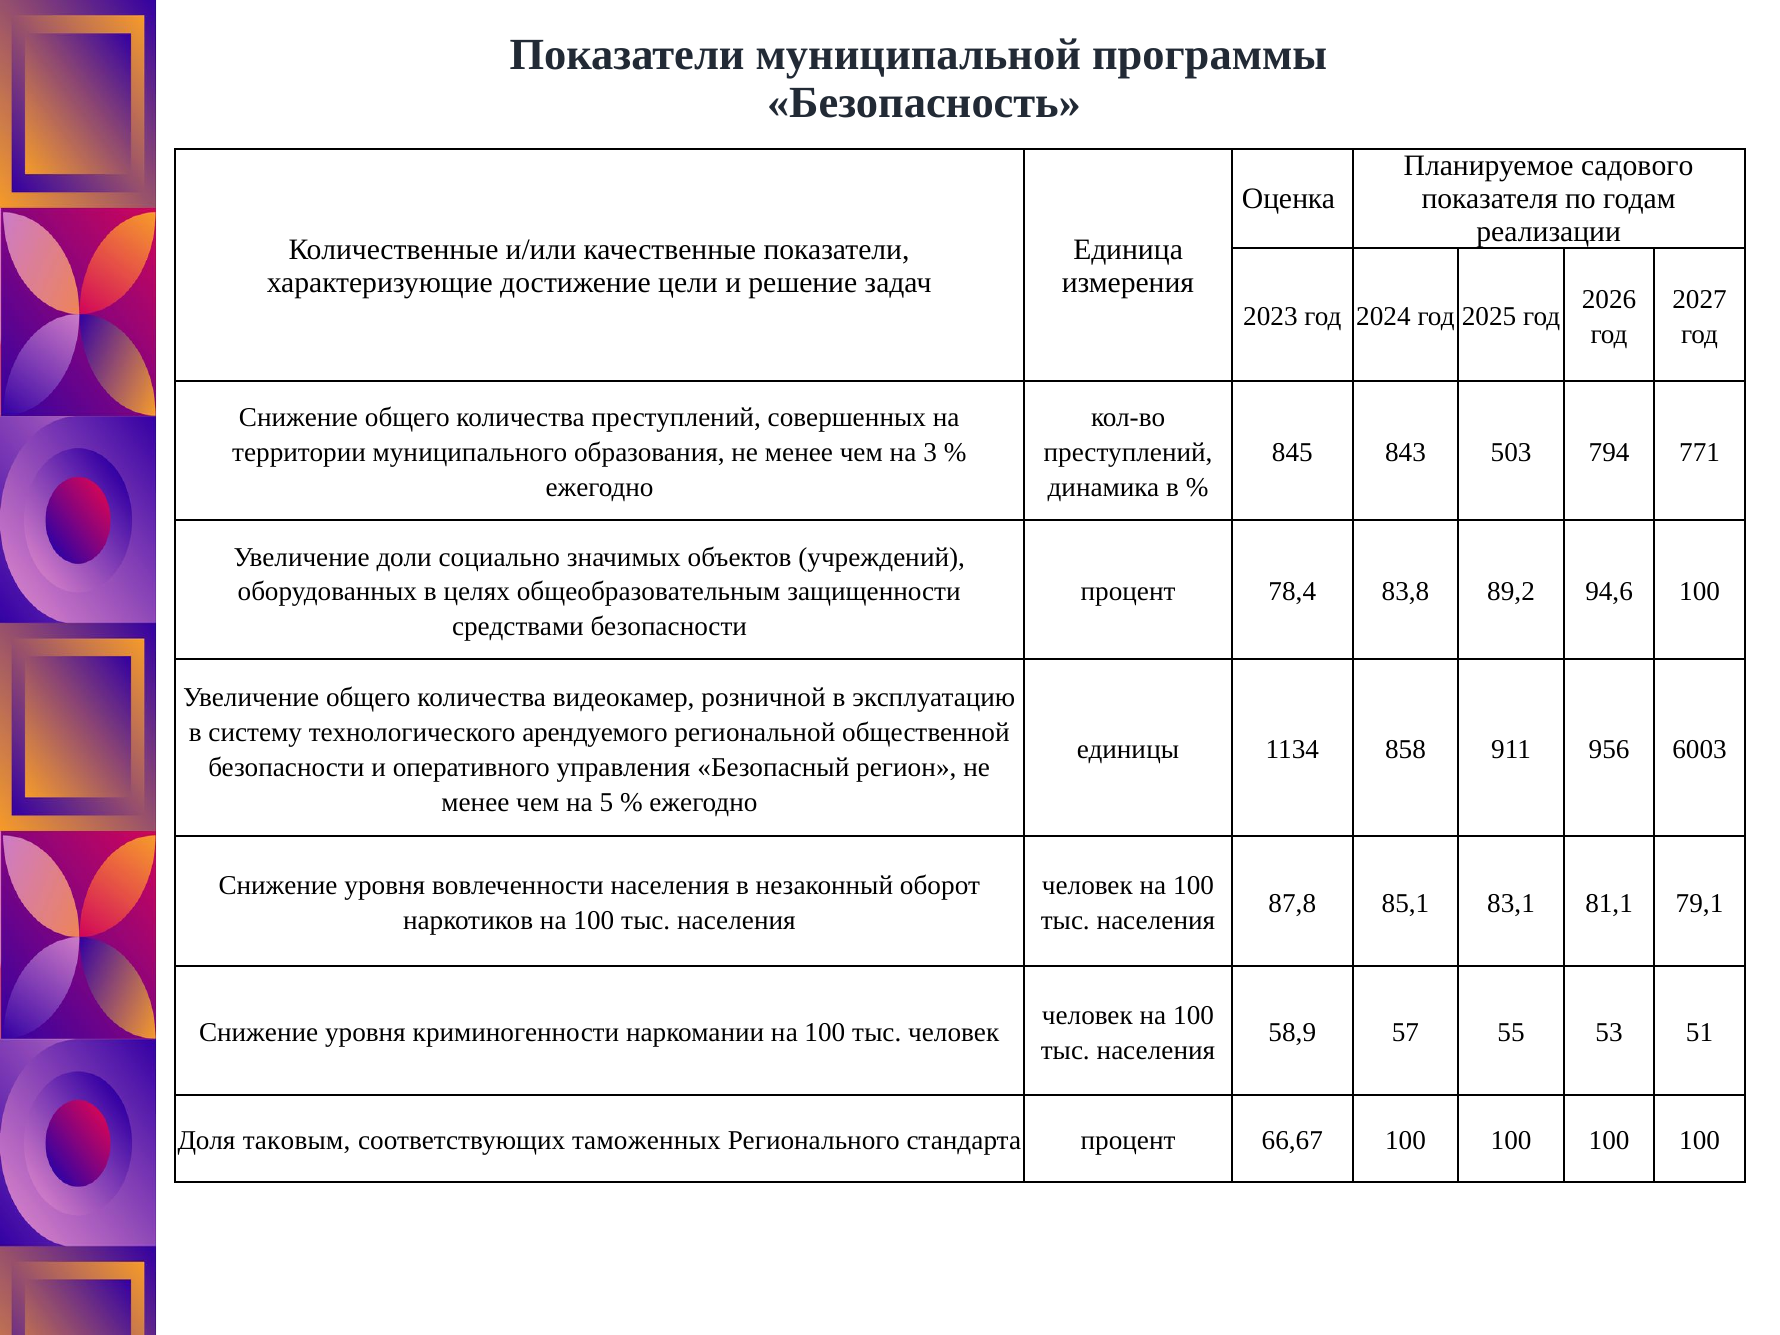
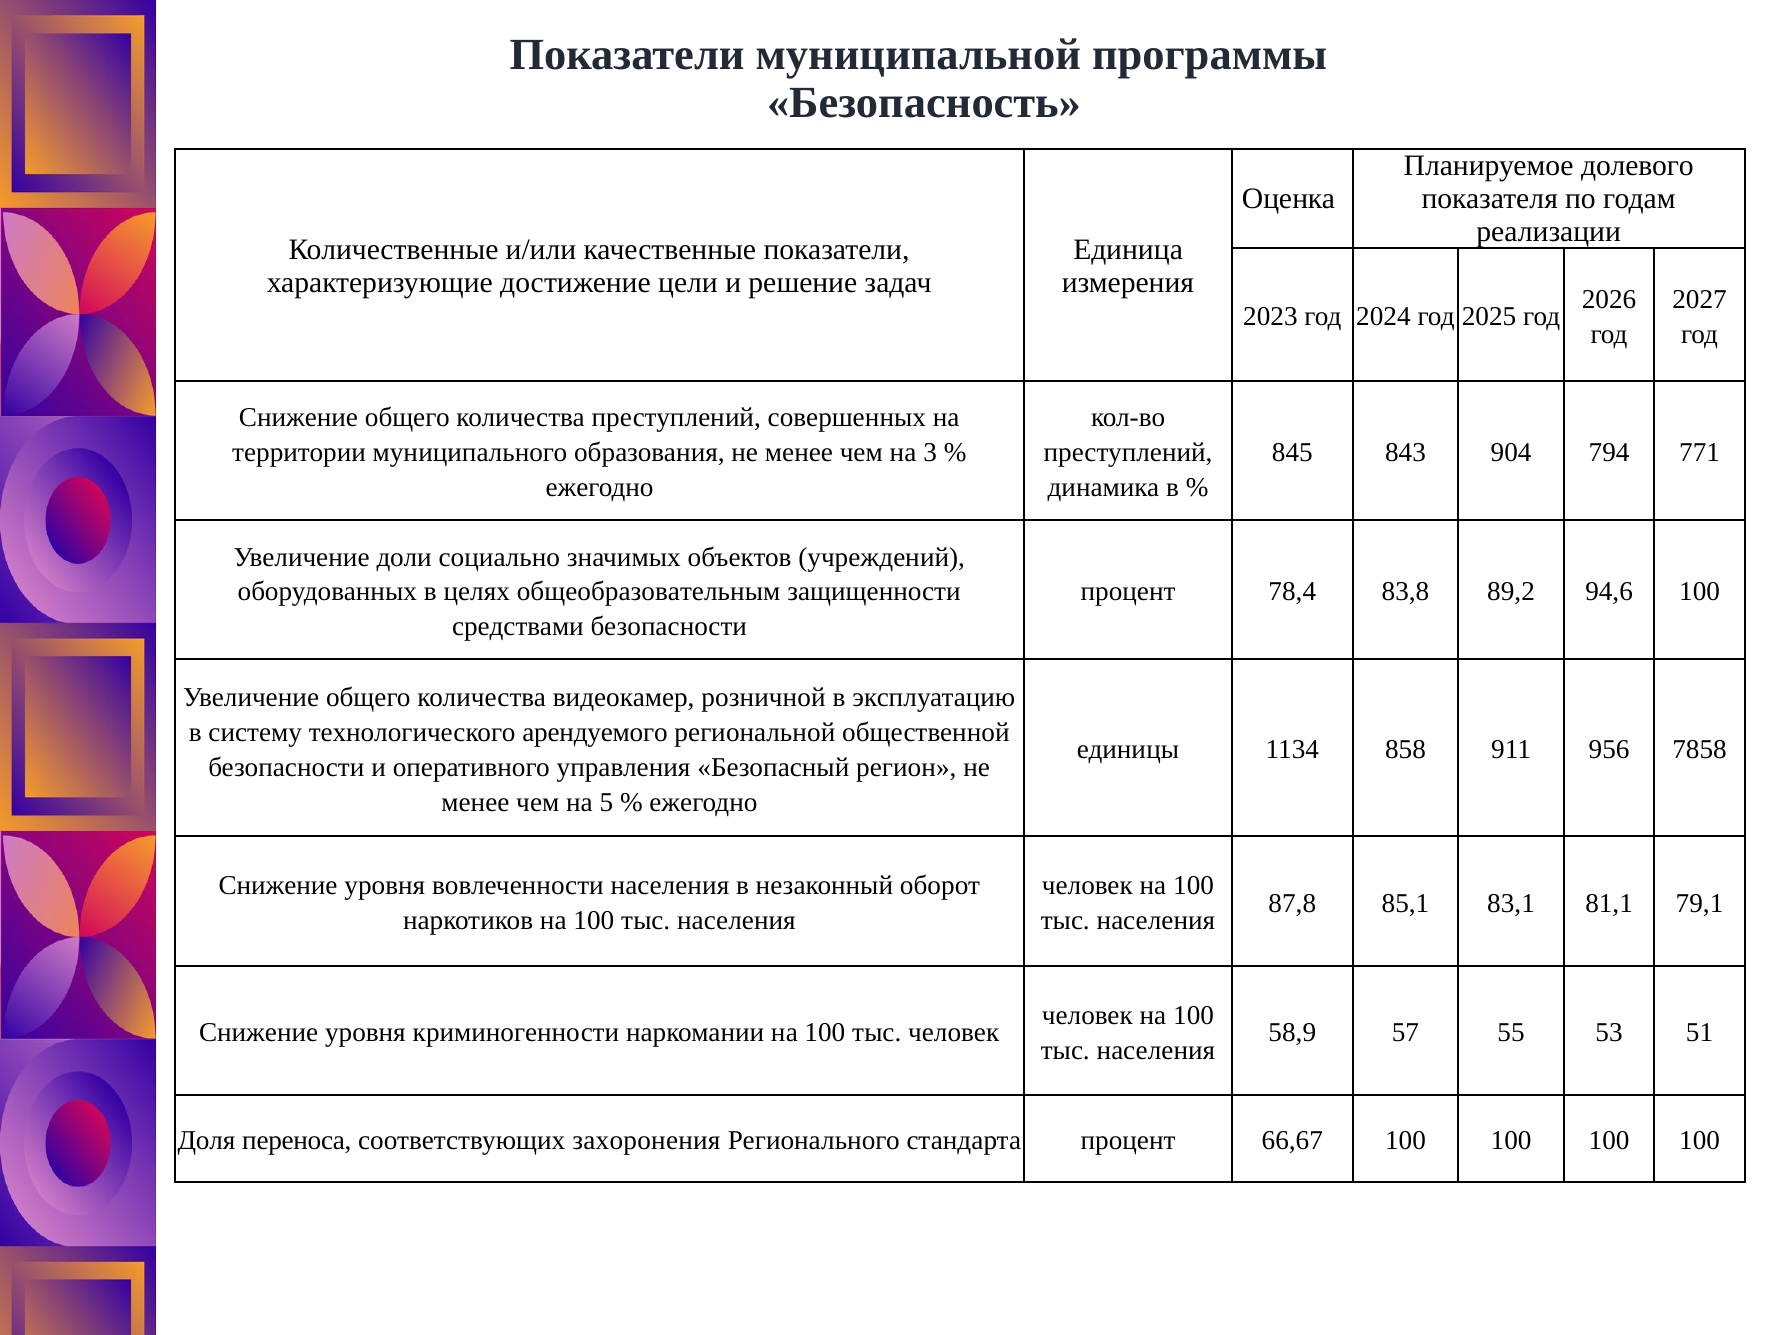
садового: садового -> долевого (1637, 166)
503: 503 -> 904 (1511, 453)
6003: 6003 -> 7858 (1700, 750)
таковым: таковым -> переноса (297, 1141)
таможенных: таможенных -> захоронения (646, 1141)
